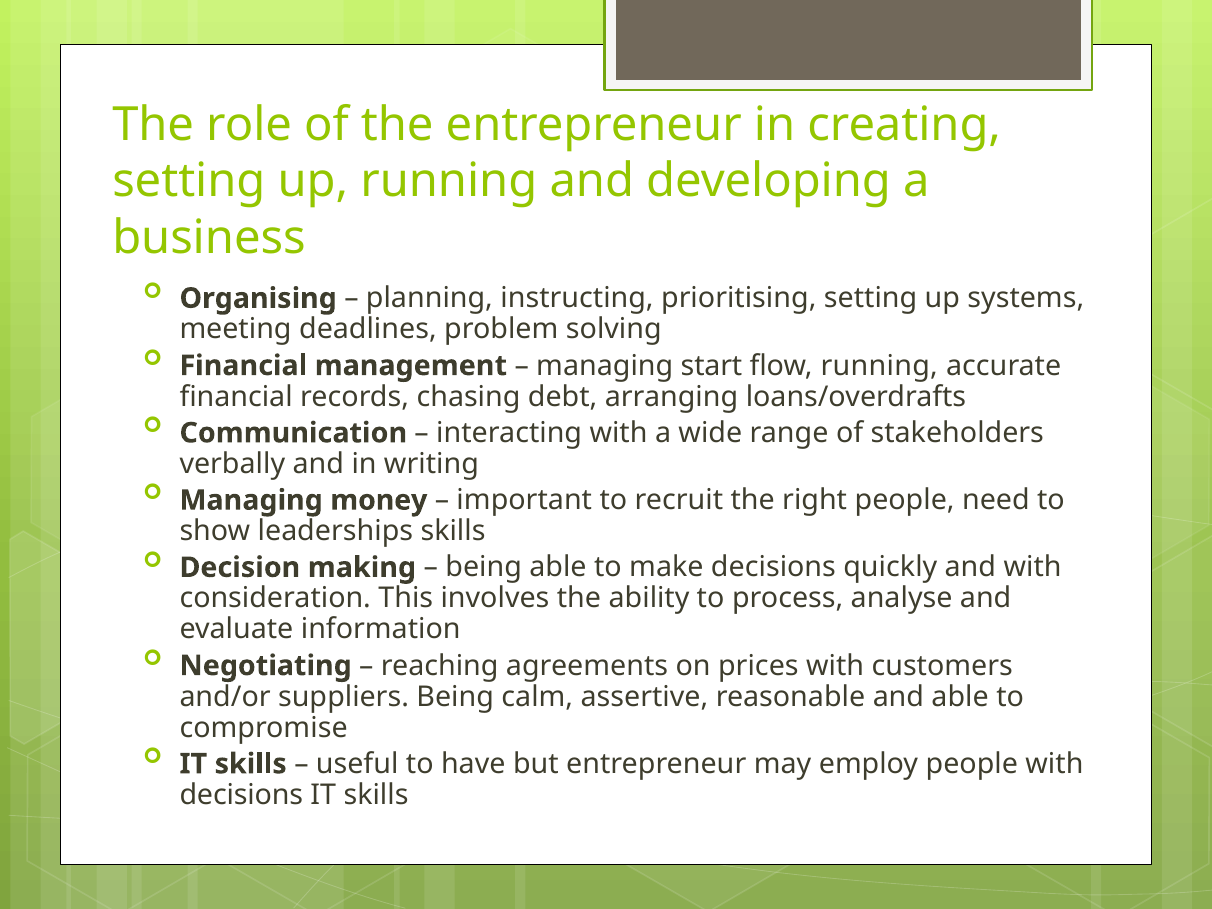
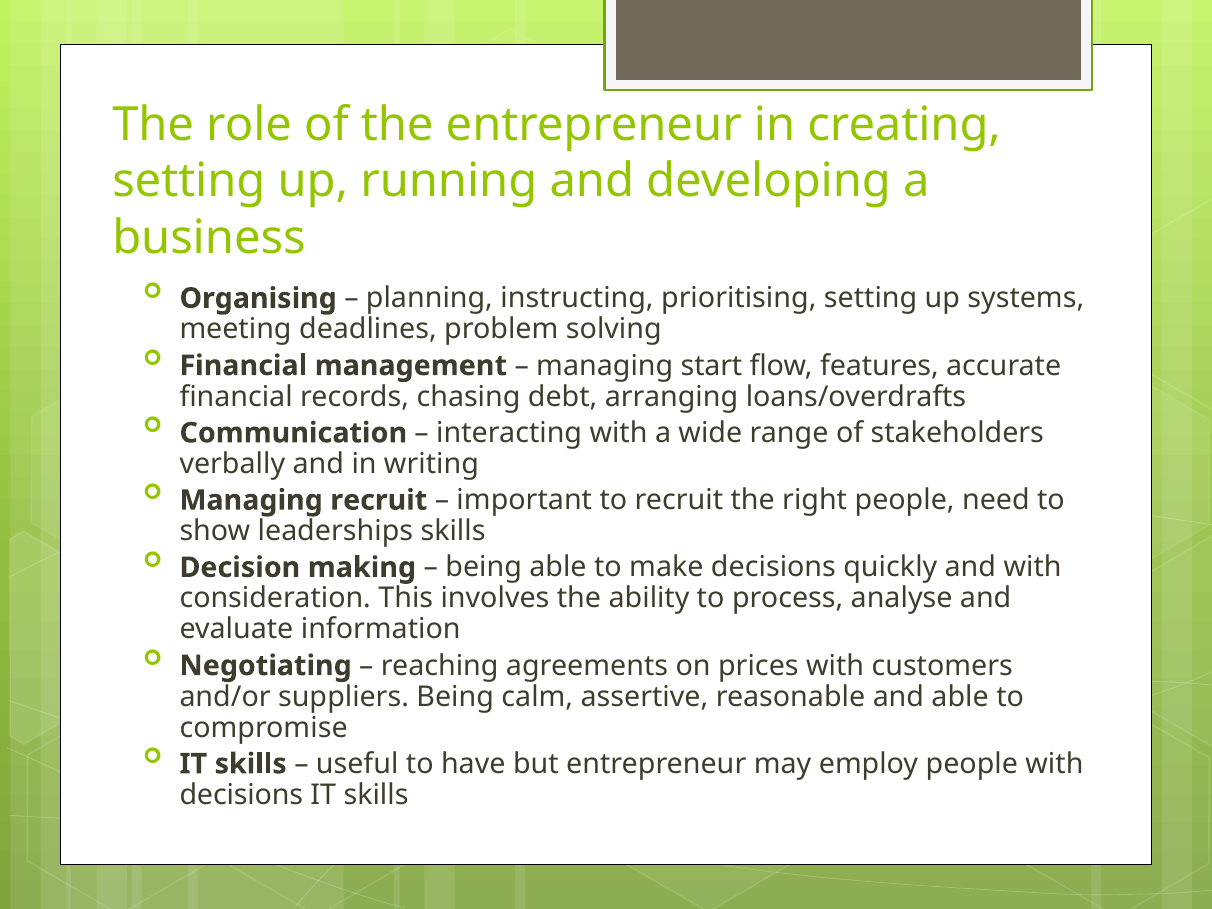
flow running: running -> features (879, 366)
Managing money: money -> recruit (379, 500)
